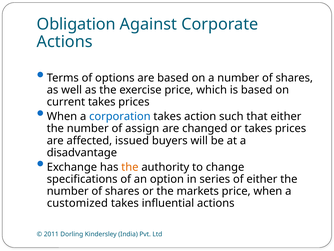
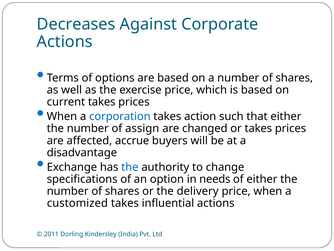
Obligation: Obligation -> Decreases (76, 24)
issued: issued -> accrue (132, 140)
the colour: orange -> blue (130, 167)
series: series -> needs (215, 179)
markets: markets -> delivery (198, 191)
